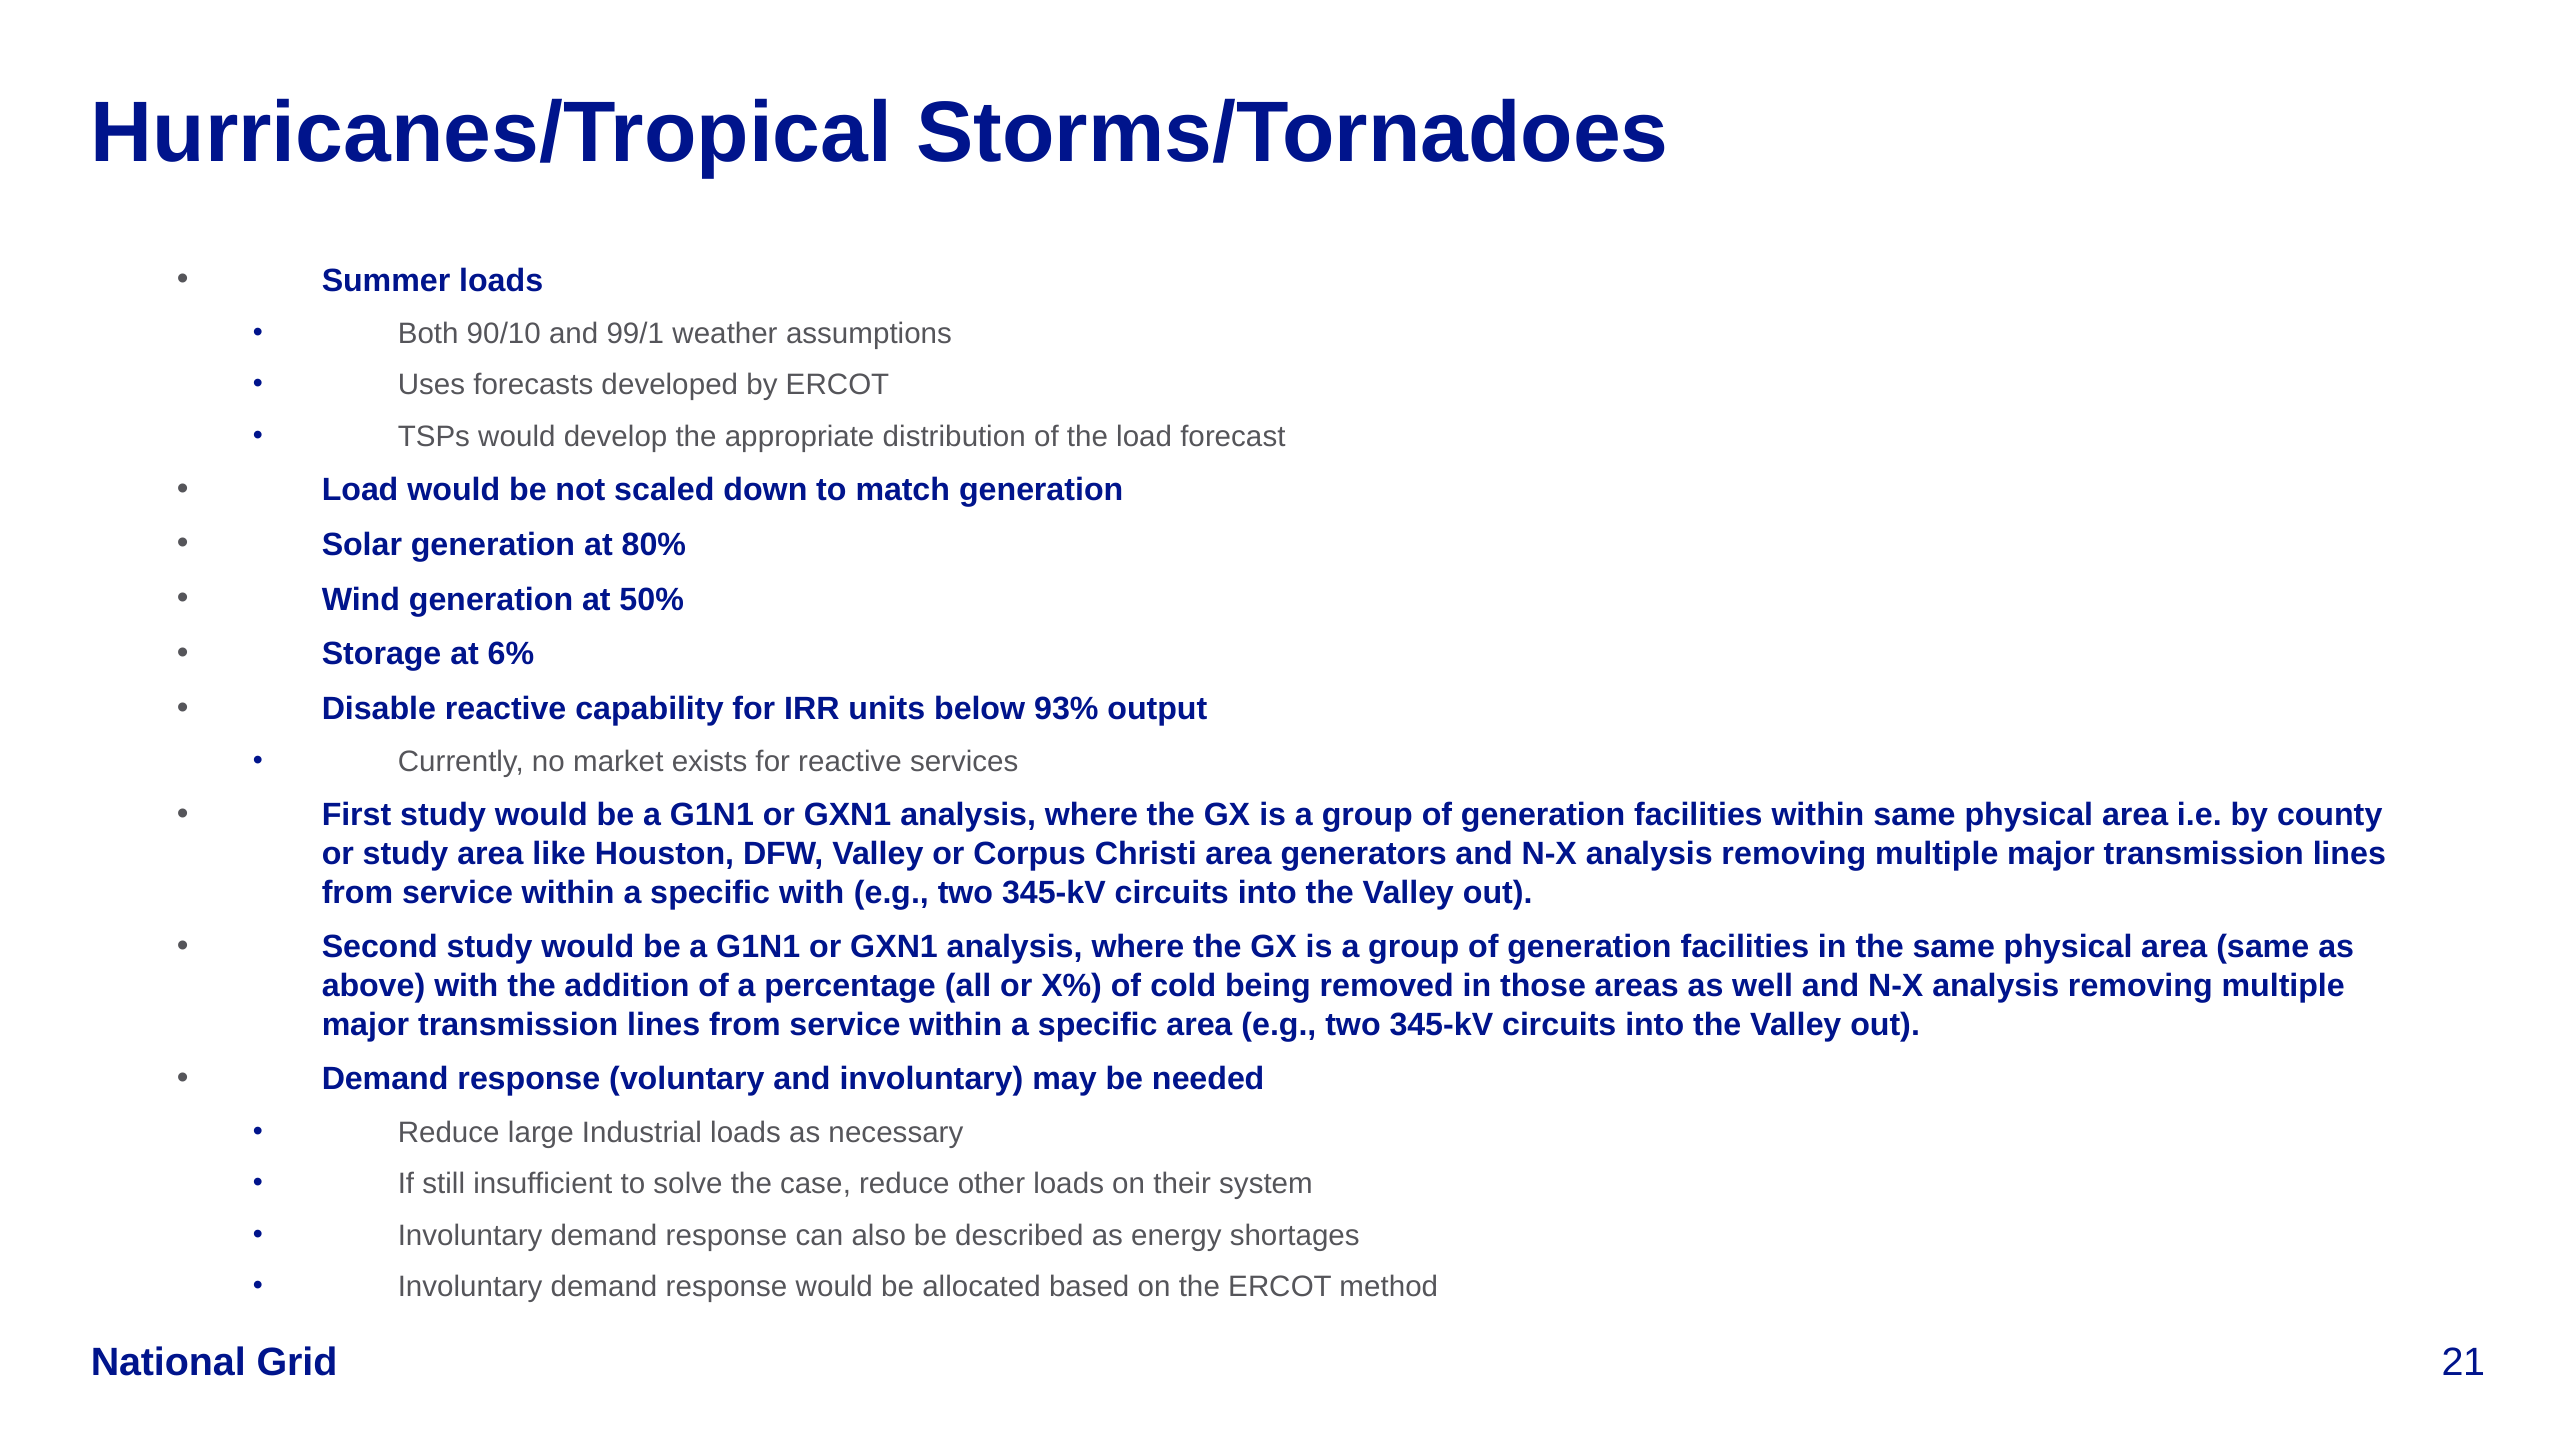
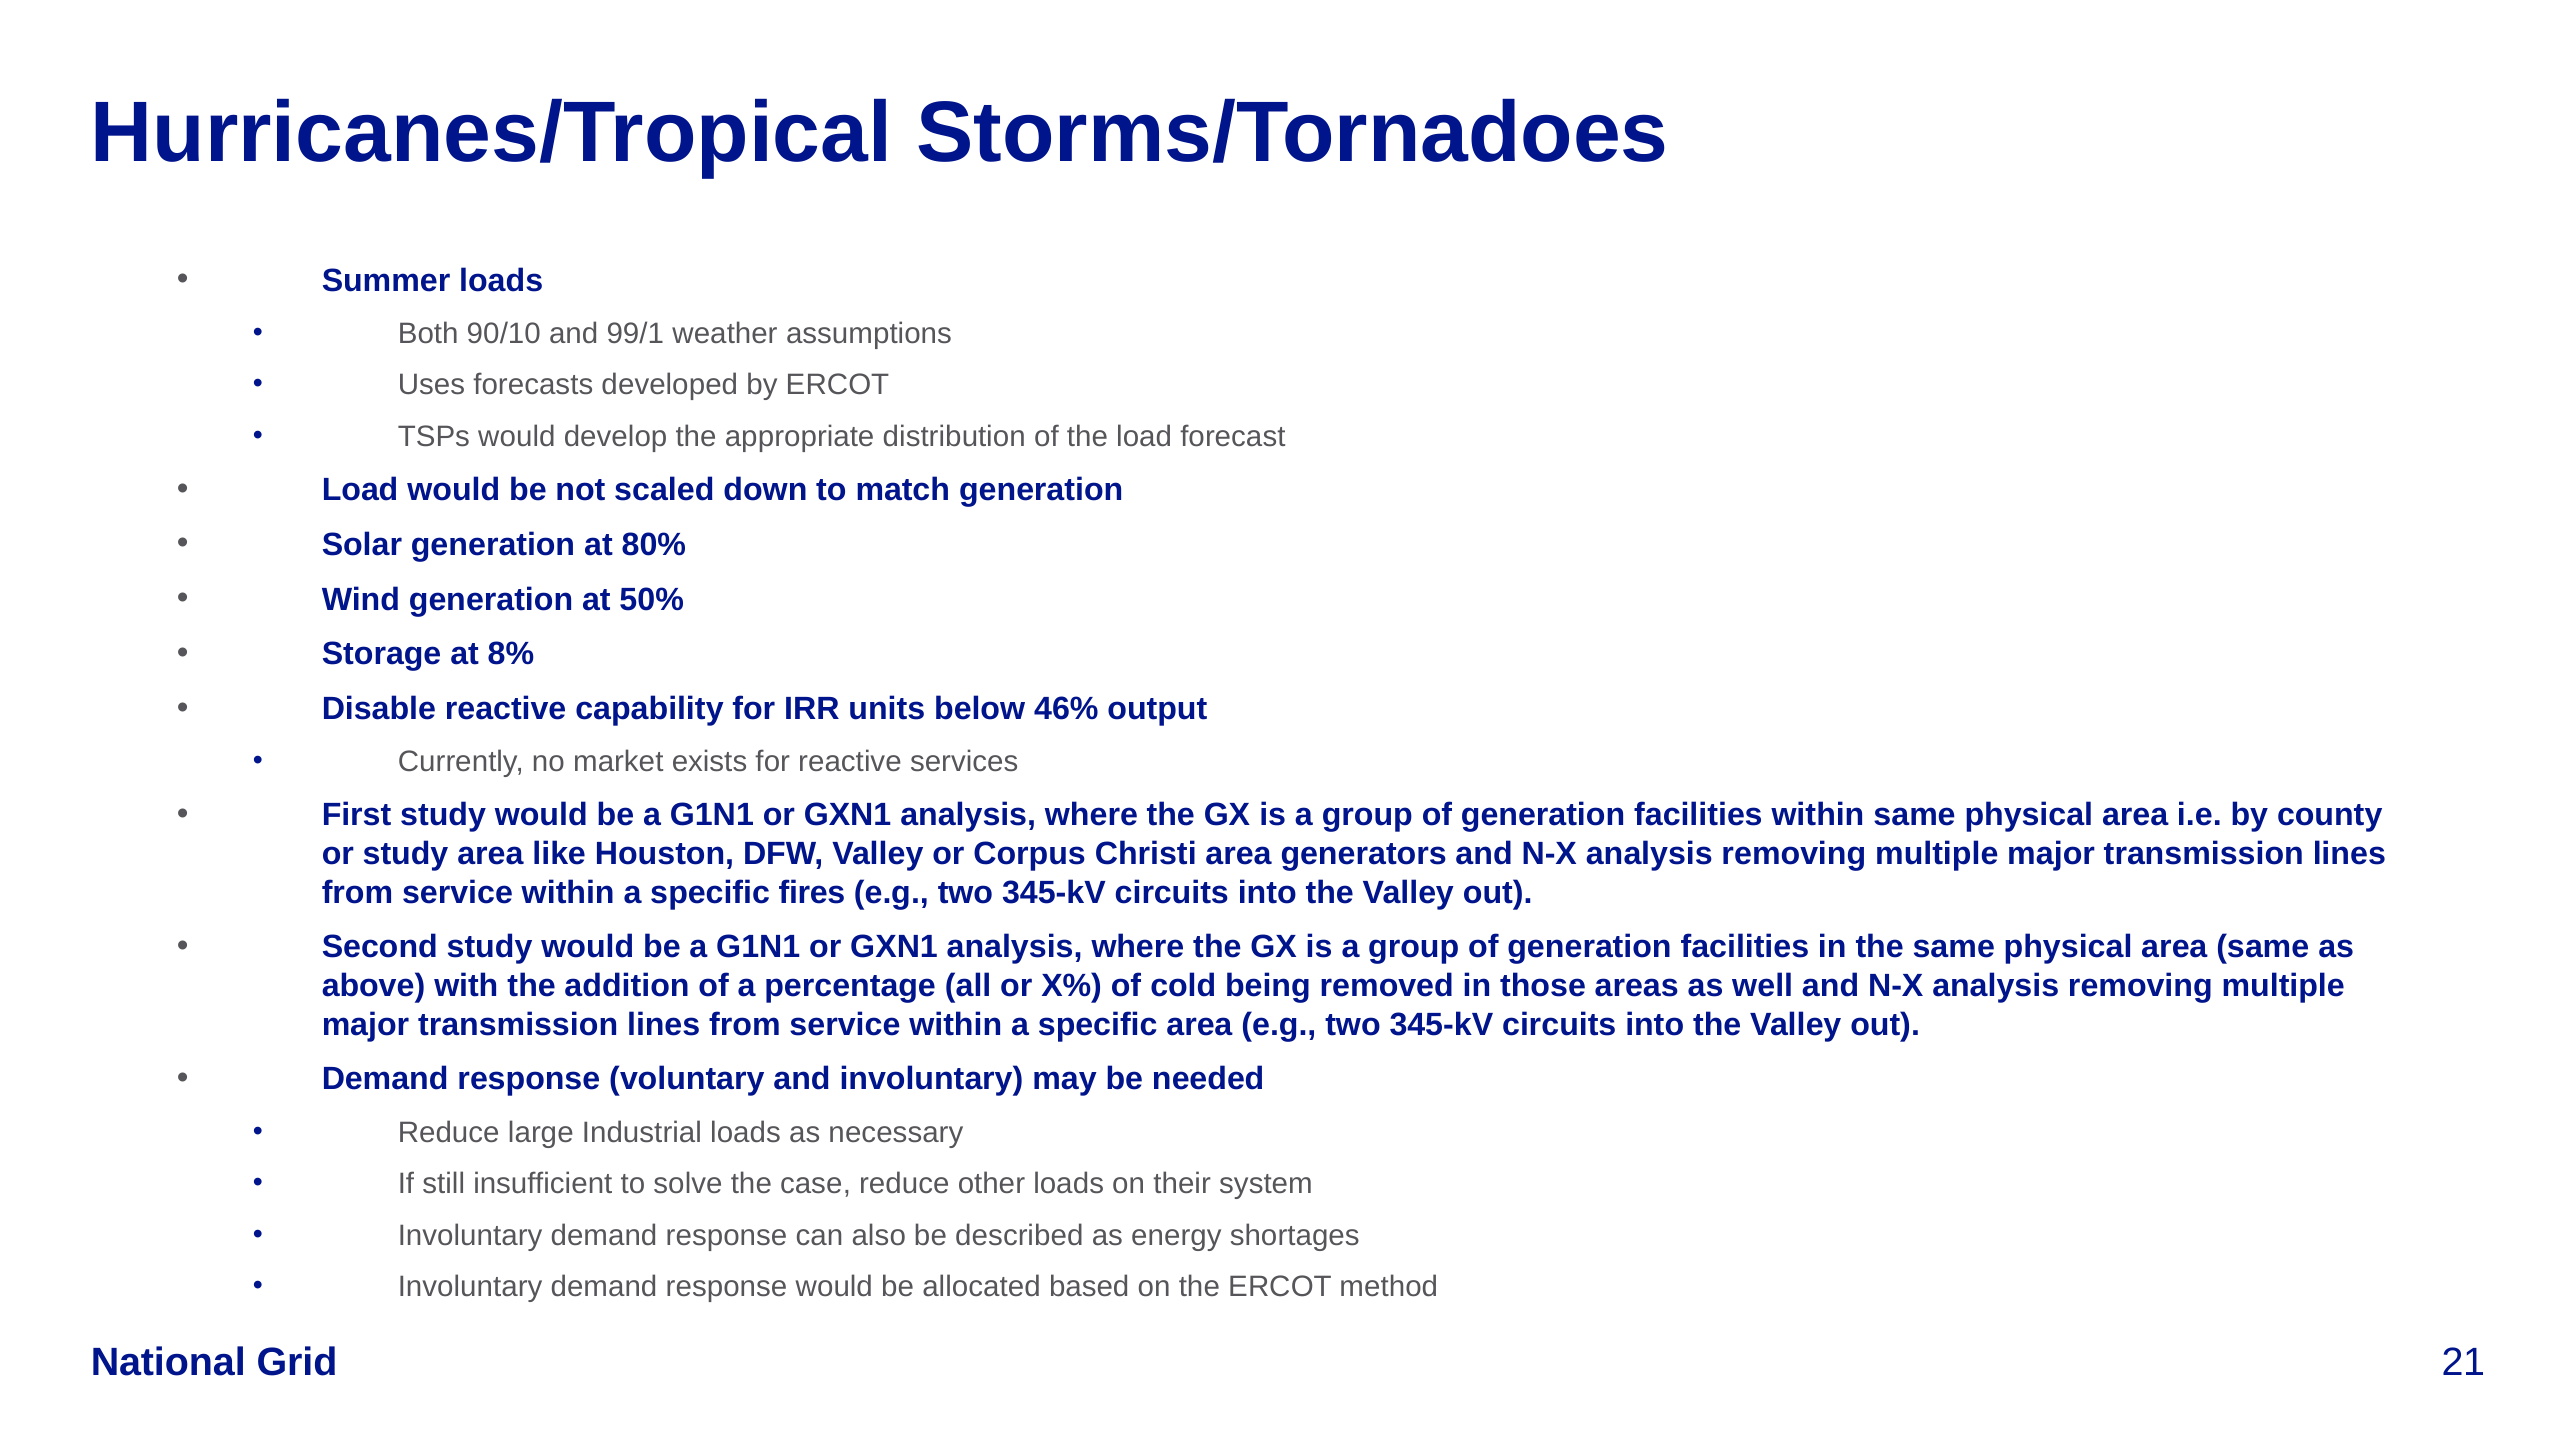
6%: 6% -> 8% (511, 654)
93%: 93% -> 46% (1066, 709)
specific with: with -> fires (812, 893)
